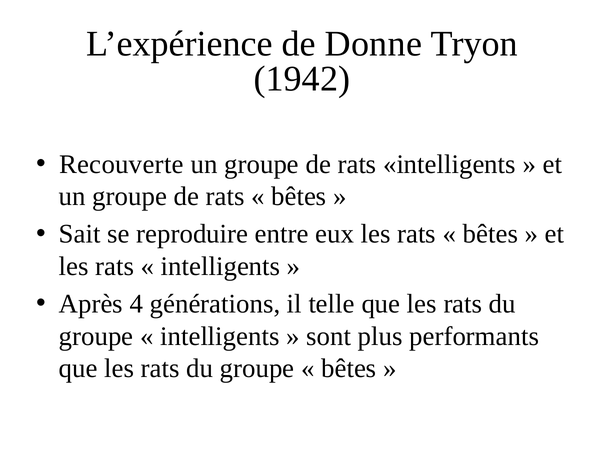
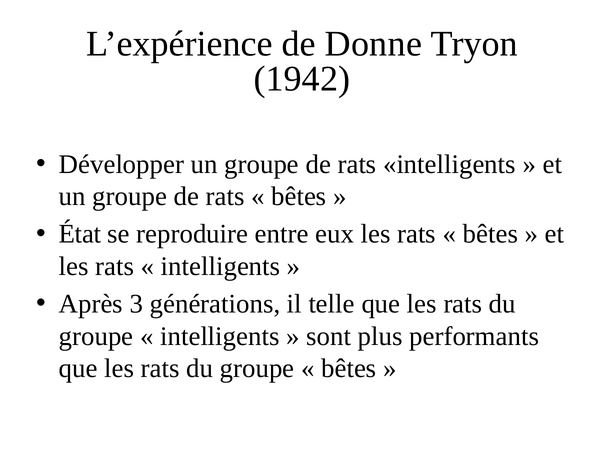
Recouverte: Recouverte -> Développer (121, 164)
Sait: Sait -> État (80, 234)
4: 4 -> 3 (136, 304)
